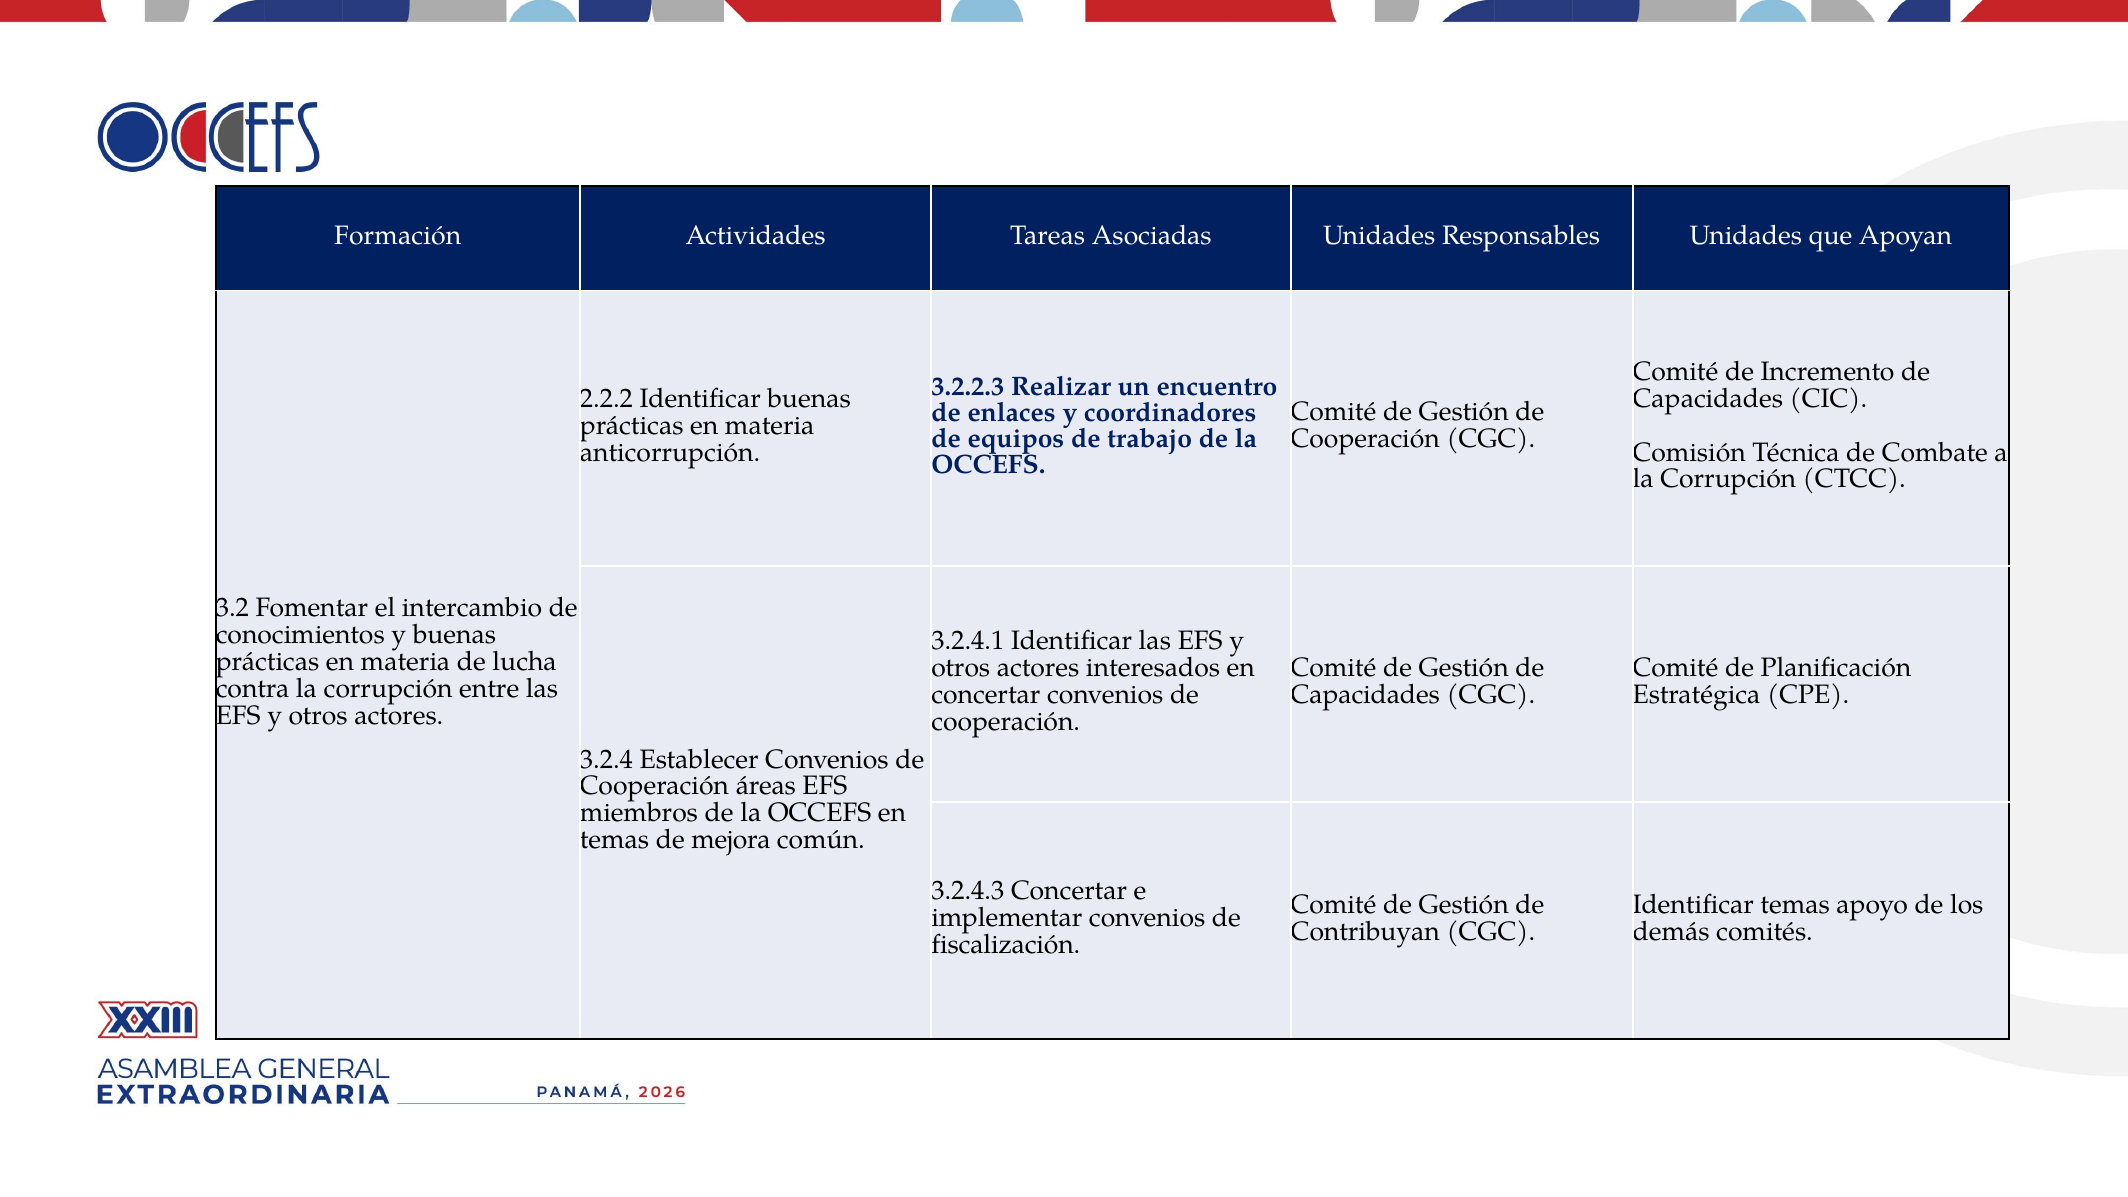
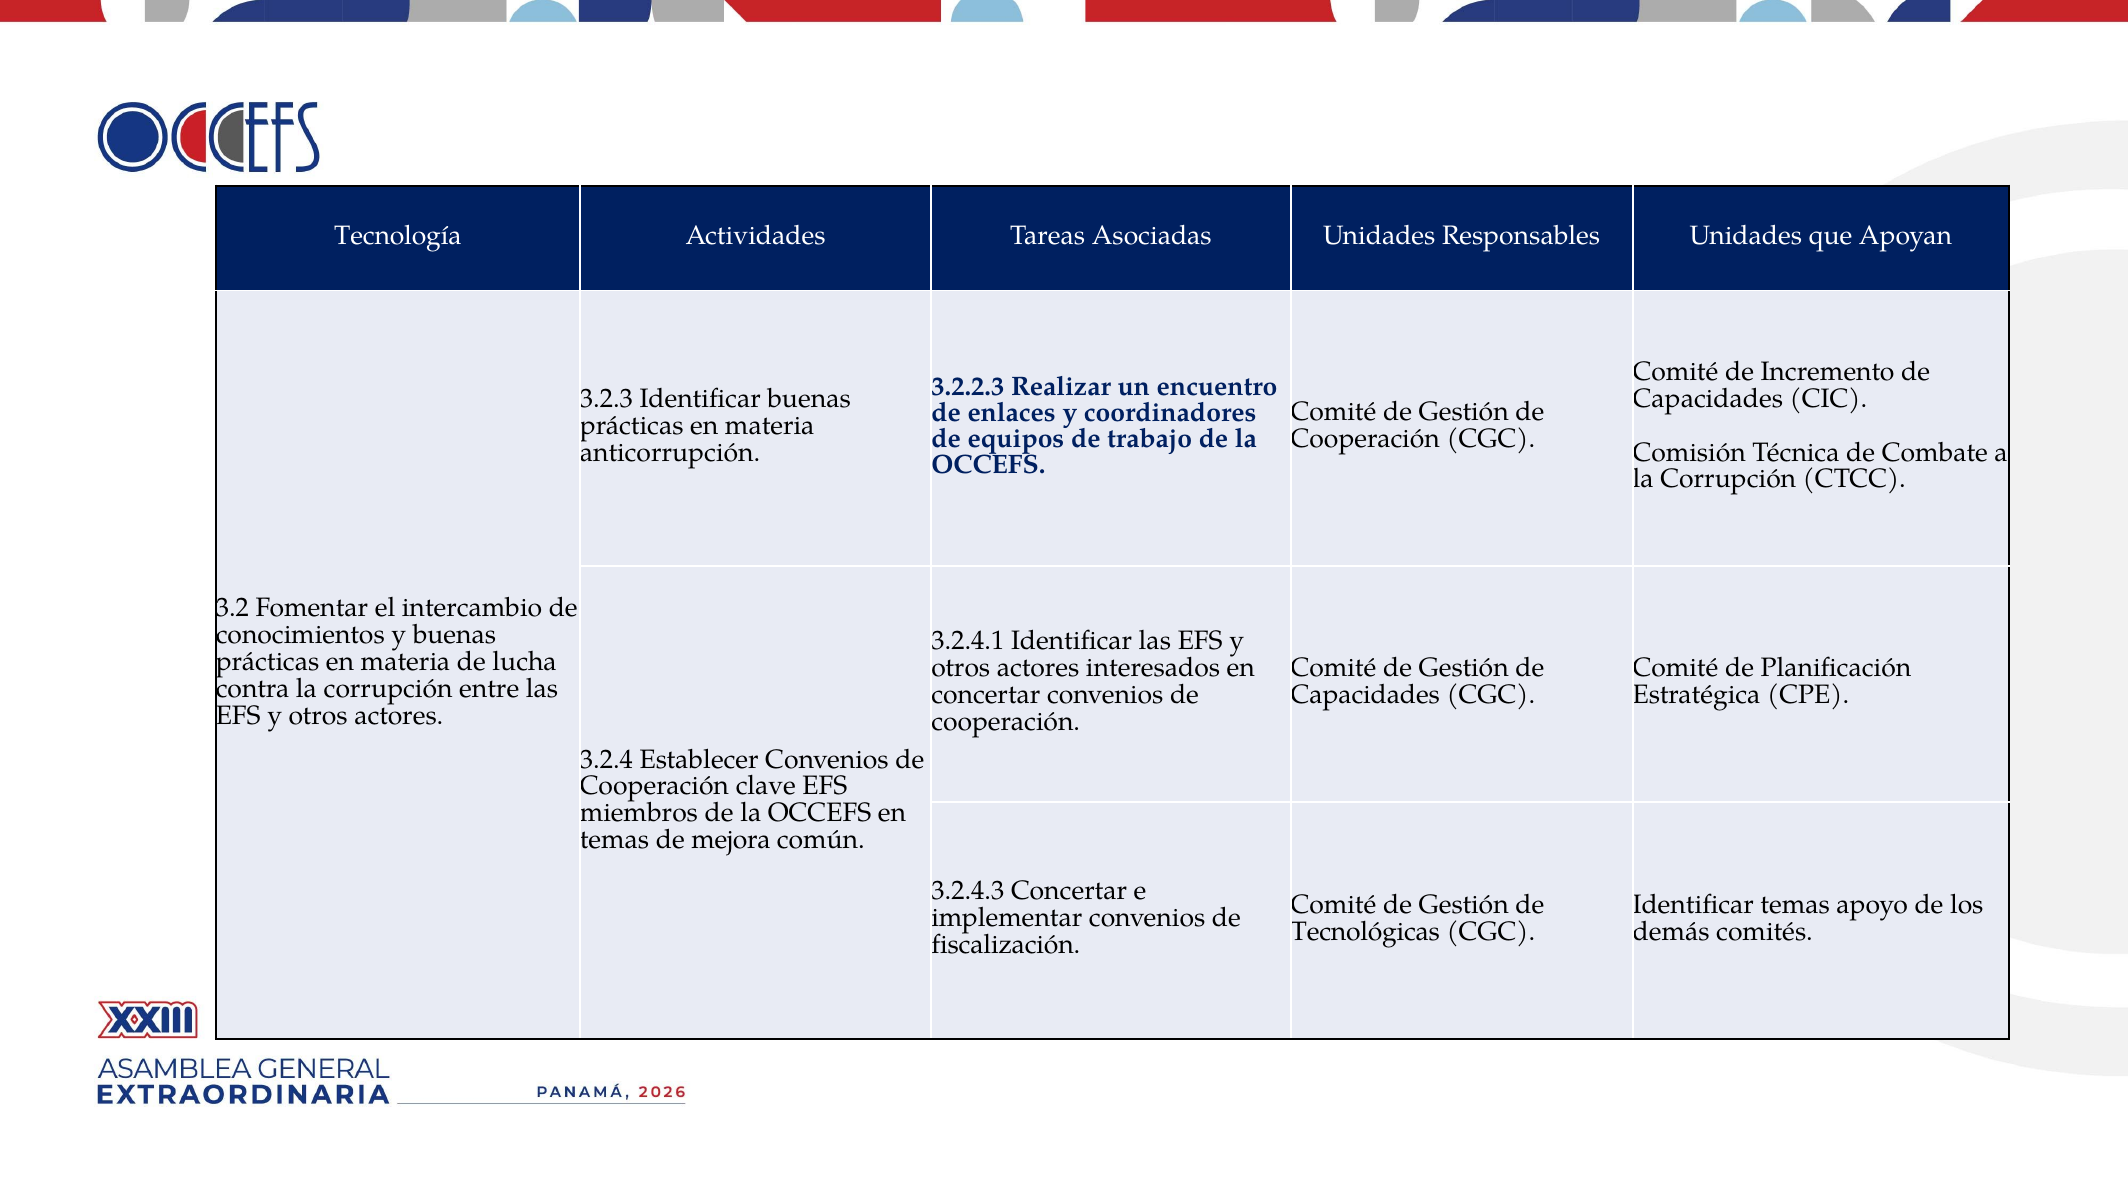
Formación: Formación -> Tecnología (398, 235)
2.2.2: 2.2.2 -> 3.2.3 (606, 399)
áreas: áreas -> clave (766, 786)
Contribuyan: Contribuyan -> Tecnológicas (1365, 931)
